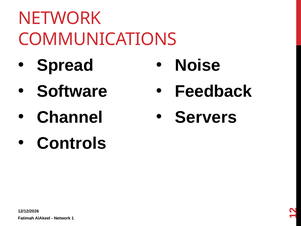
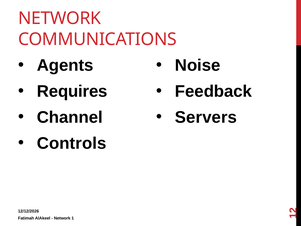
Spread: Spread -> Agents (65, 65)
Software: Software -> Requires (72, 91)
